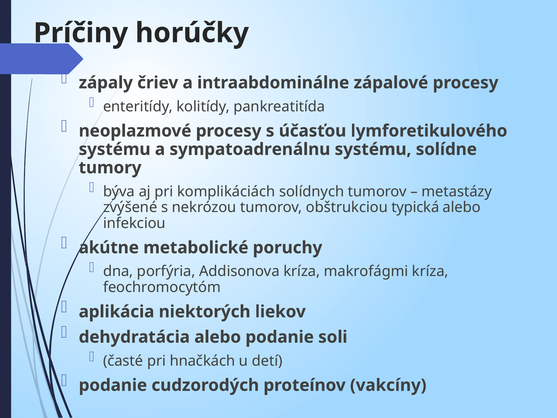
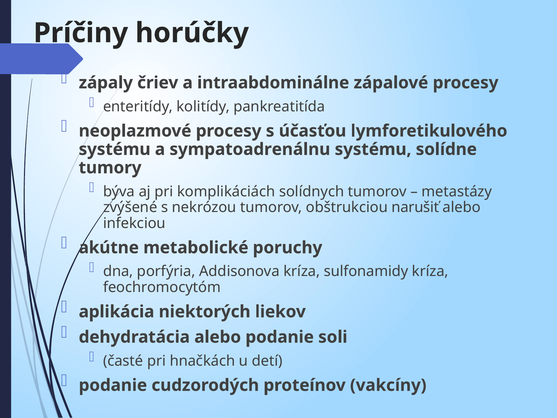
typická: typická -> narušiť (415, 207)
makrofágmi: makrofágmi -> sulfonamidy (366, 271)
